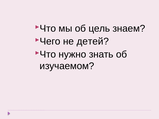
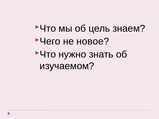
детей: детей -> новое (93, 41)
